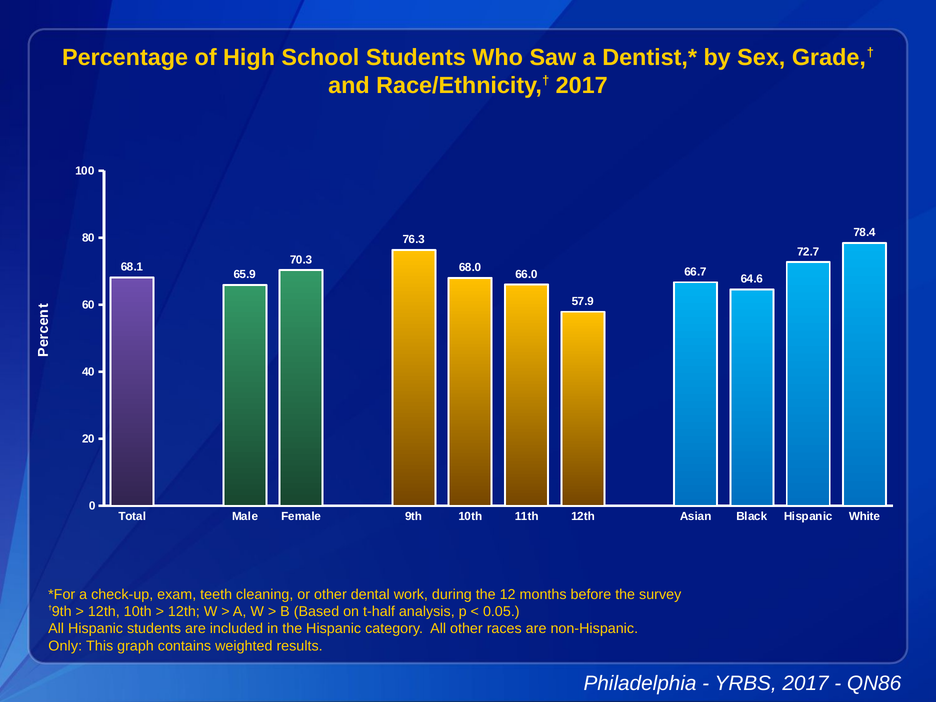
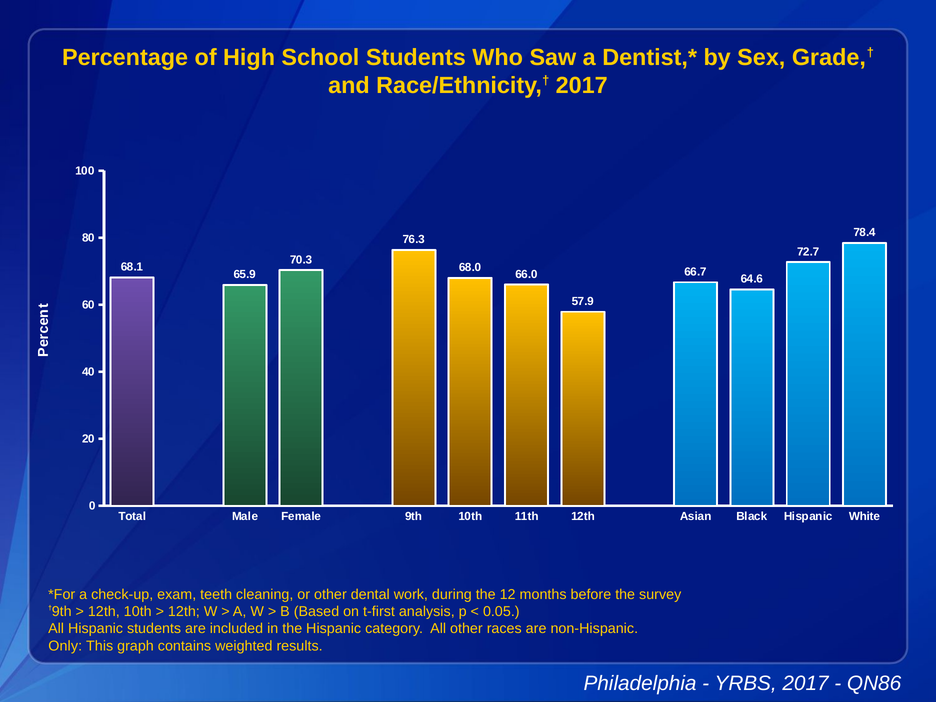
t-half: t-half -> t-first (379, 612)
